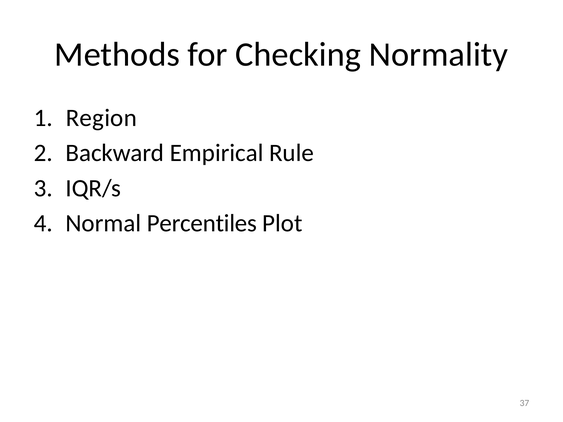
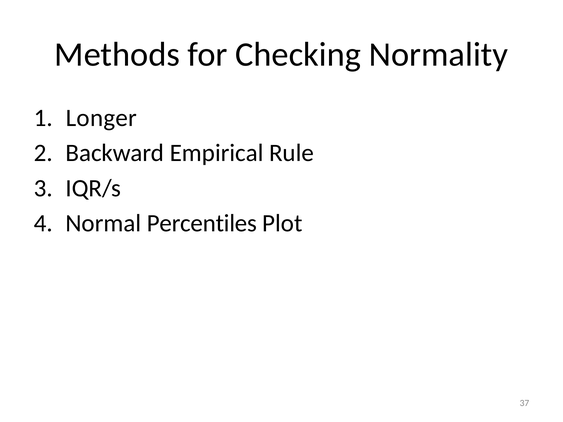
Region: Region -> Longer (101, 118)
